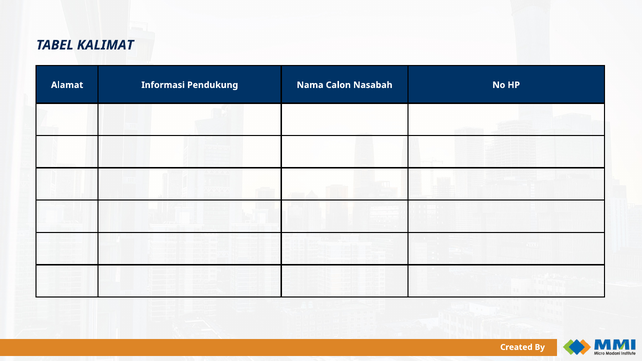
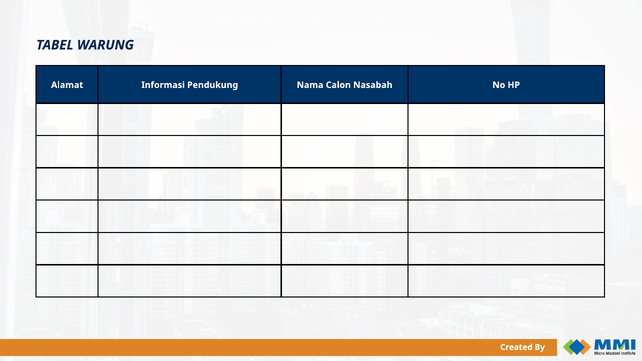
KALIMAT: KALIMAT -> WARUNG (105, 45)
